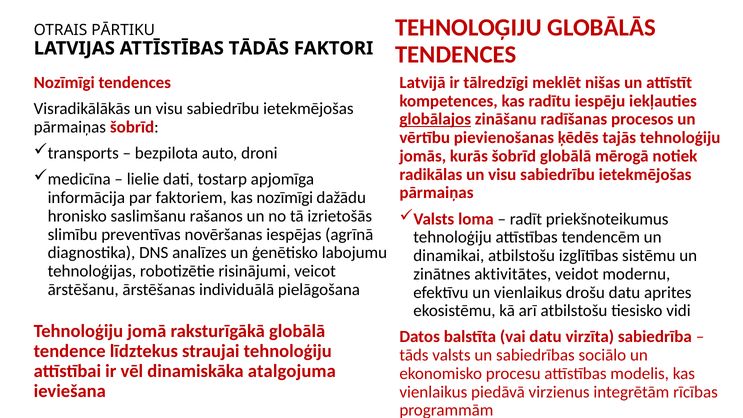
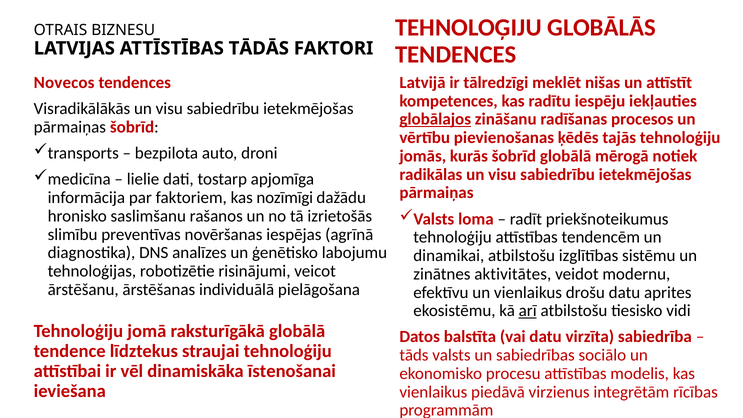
PĀRTIKU: PĀRTIKU -> BIZNESU (123, 30)
Nozīmīgi: Nozīmīgi -> Novecos (64, 83)
arī underline: none -> present (528, 311)
atalgojuma: atalgojuma -> īstenošanai (292, 371)
